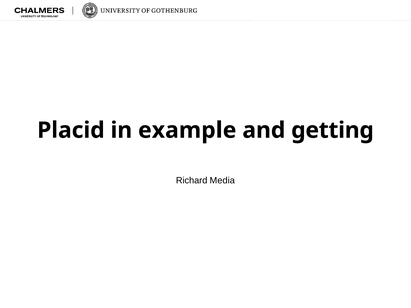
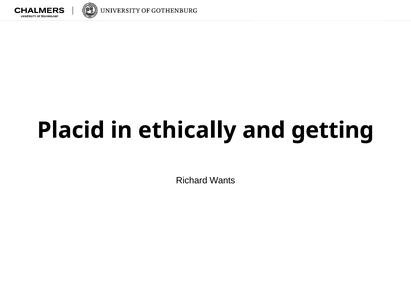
example: example -> ethically (187, 130)
Media: Media -> Wants (222, 181)
